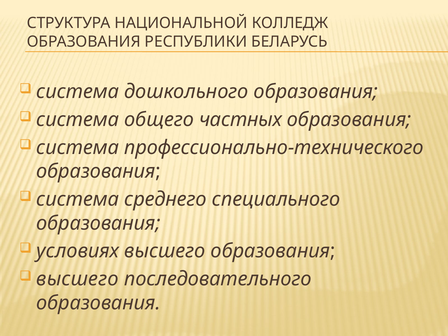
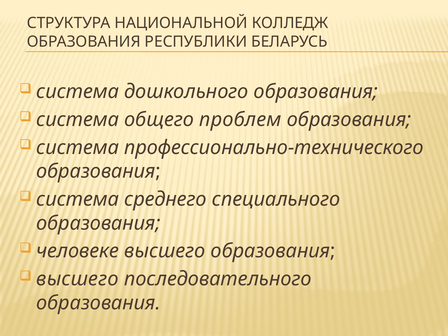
частных: частных -> проблем (240, 120)
условиях: условиях -> человеке (78, 251)
